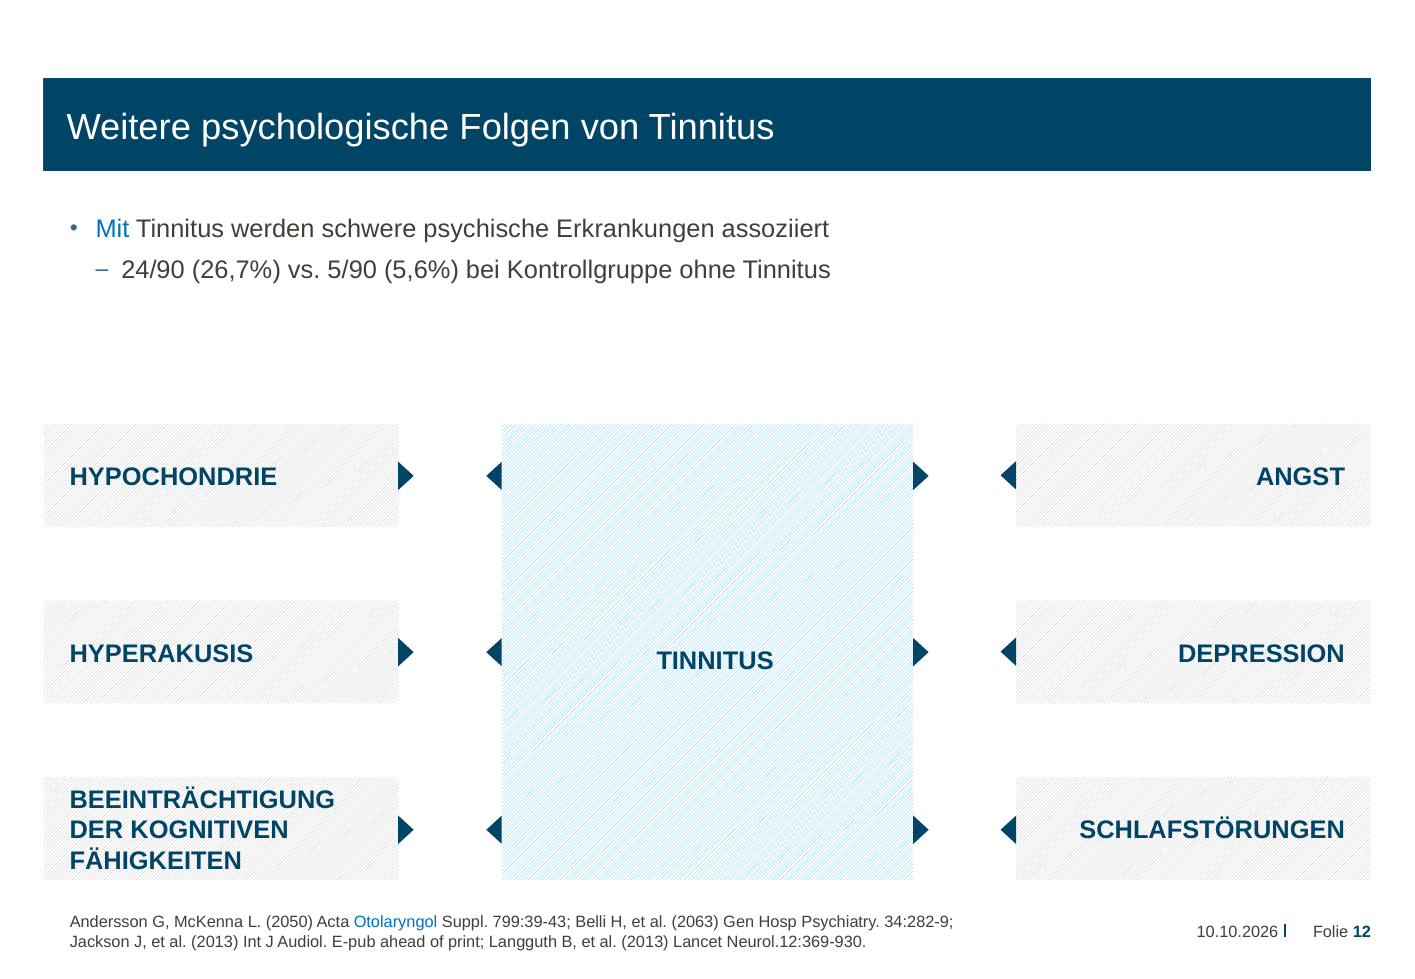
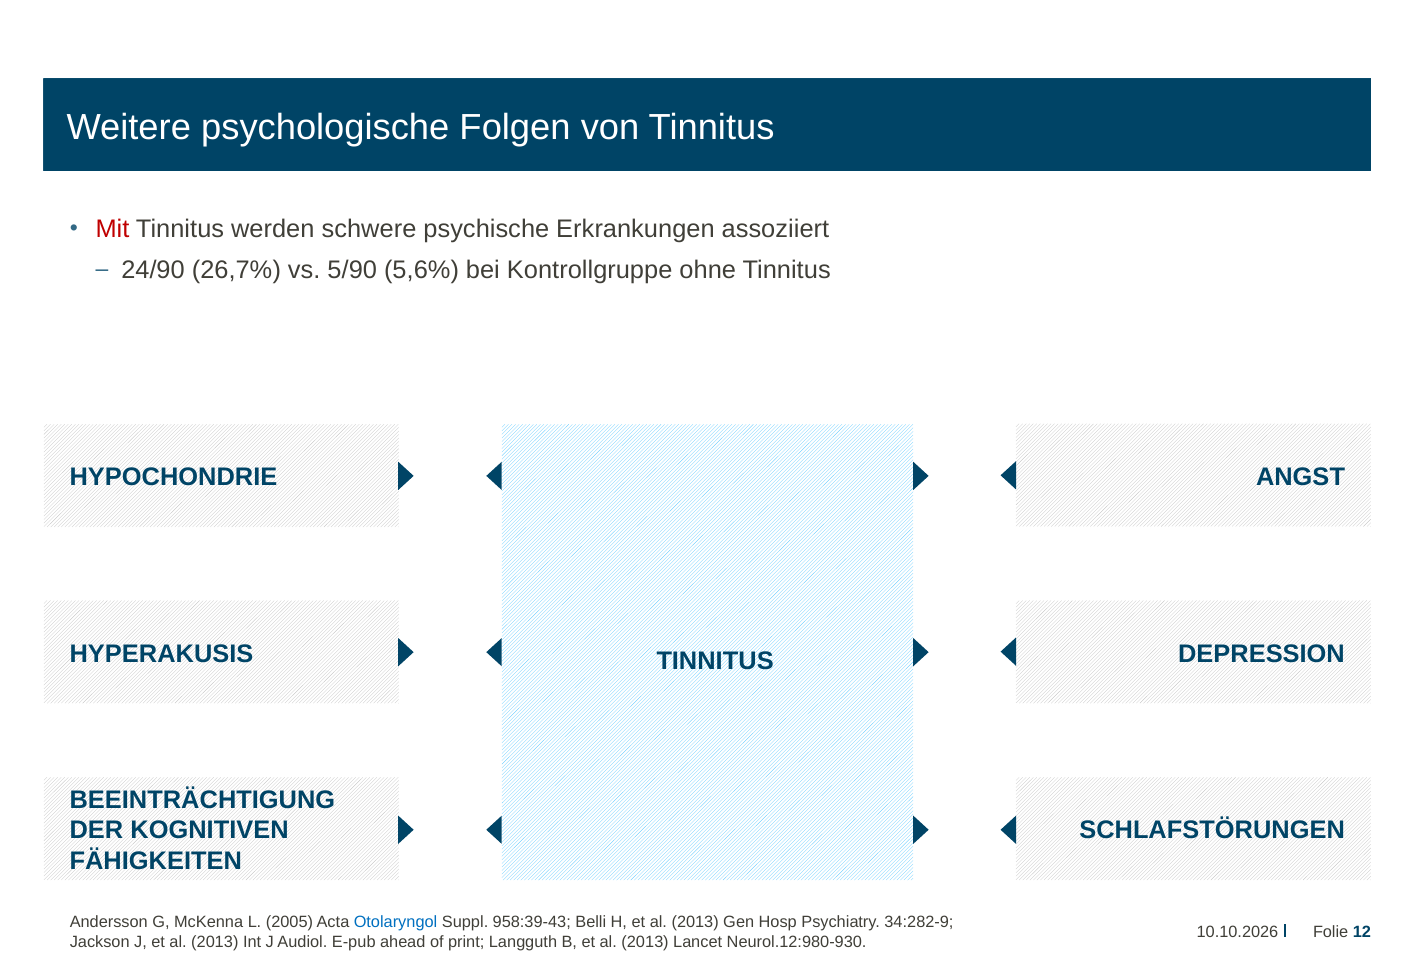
Mit colour: blue -> red (112, 229)
2050: 2050 -> 2005 (289, 923)
799:39-43: 799:39-43 -> 958:39-43 (532, 923)
H et al 2063: 2063 -> 2013 (695, 923)
Neurol.12:369-930: Neurol.12:369-930 -> Neurol.12:980-930 (797, 942)
